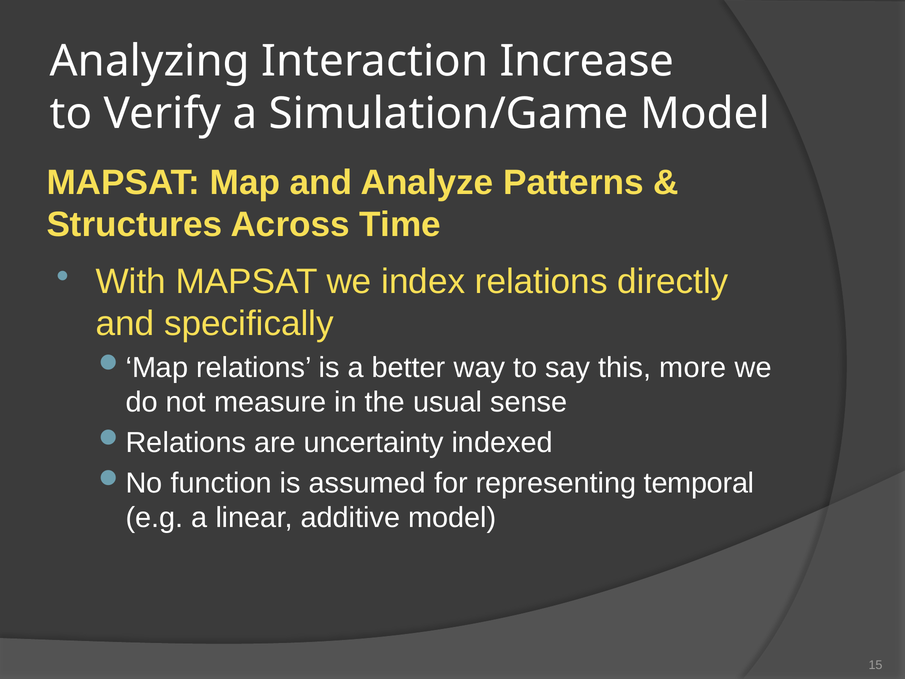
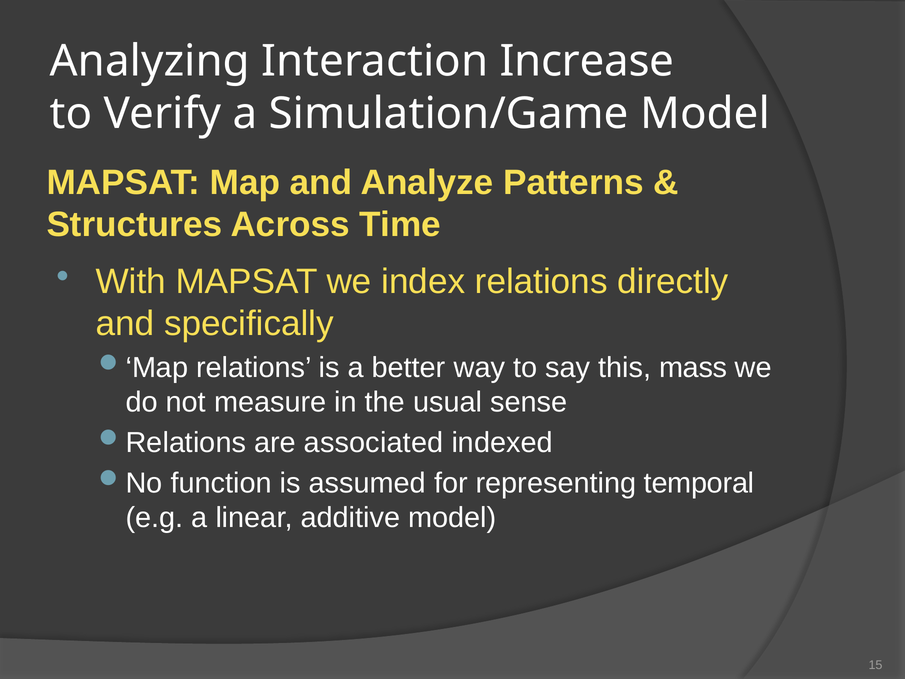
more: more -> mass (693, 368)
uncertainty: uncertainty -> associated (374, 443)
